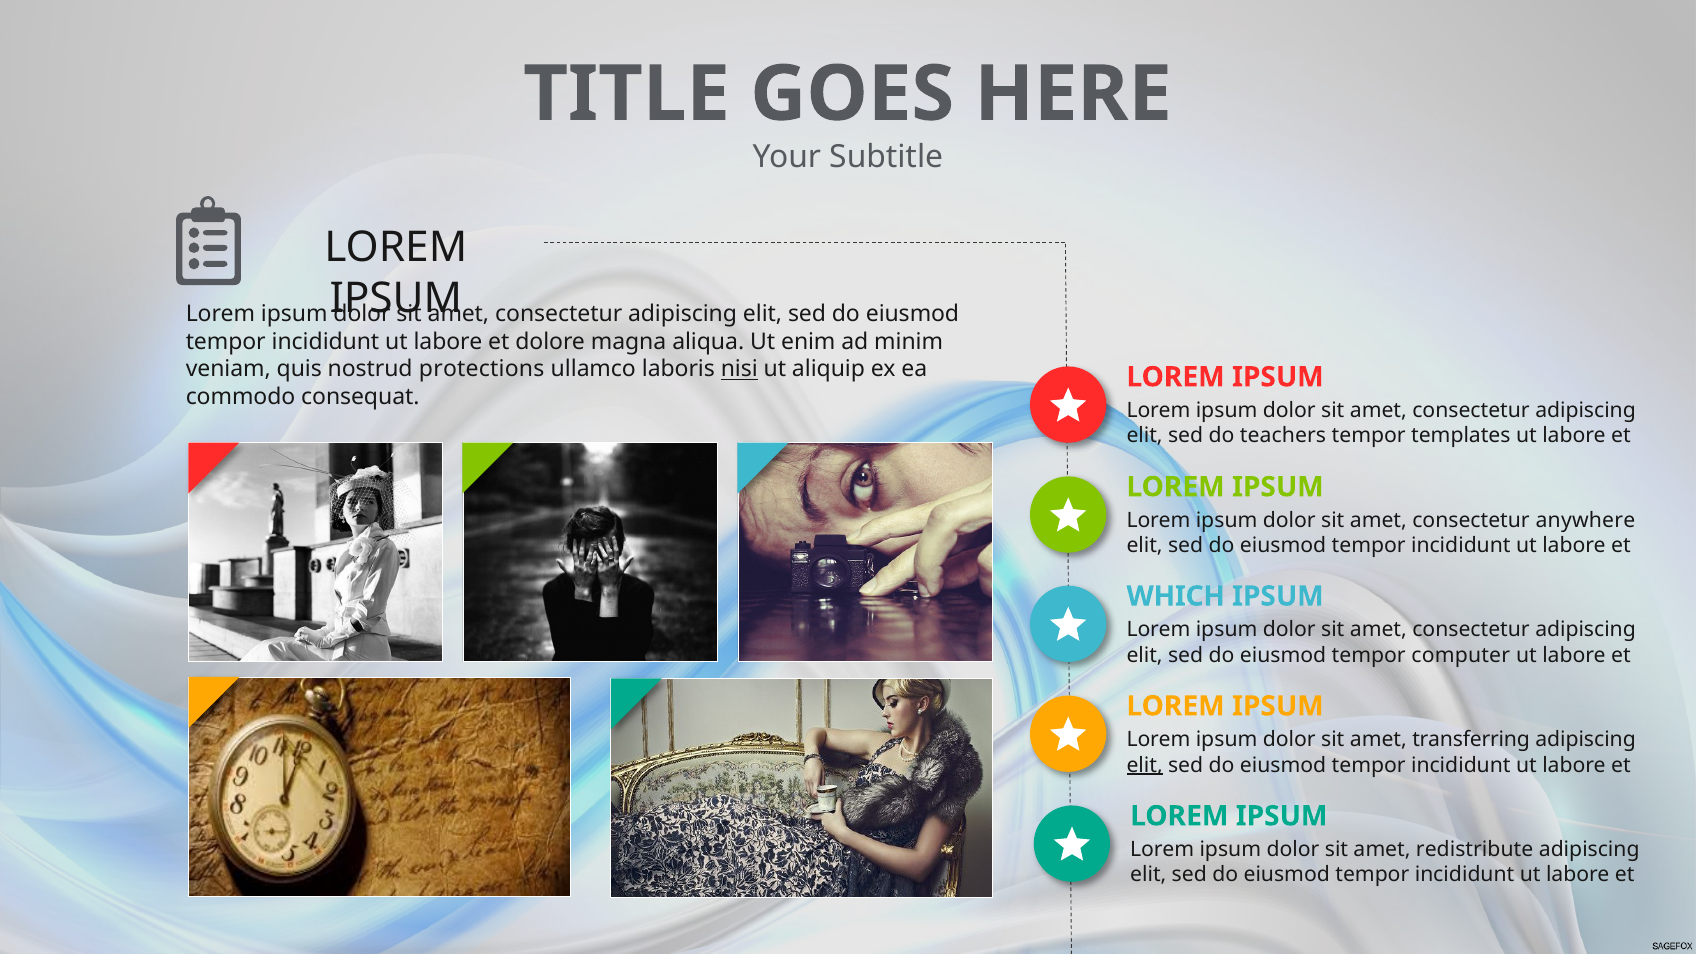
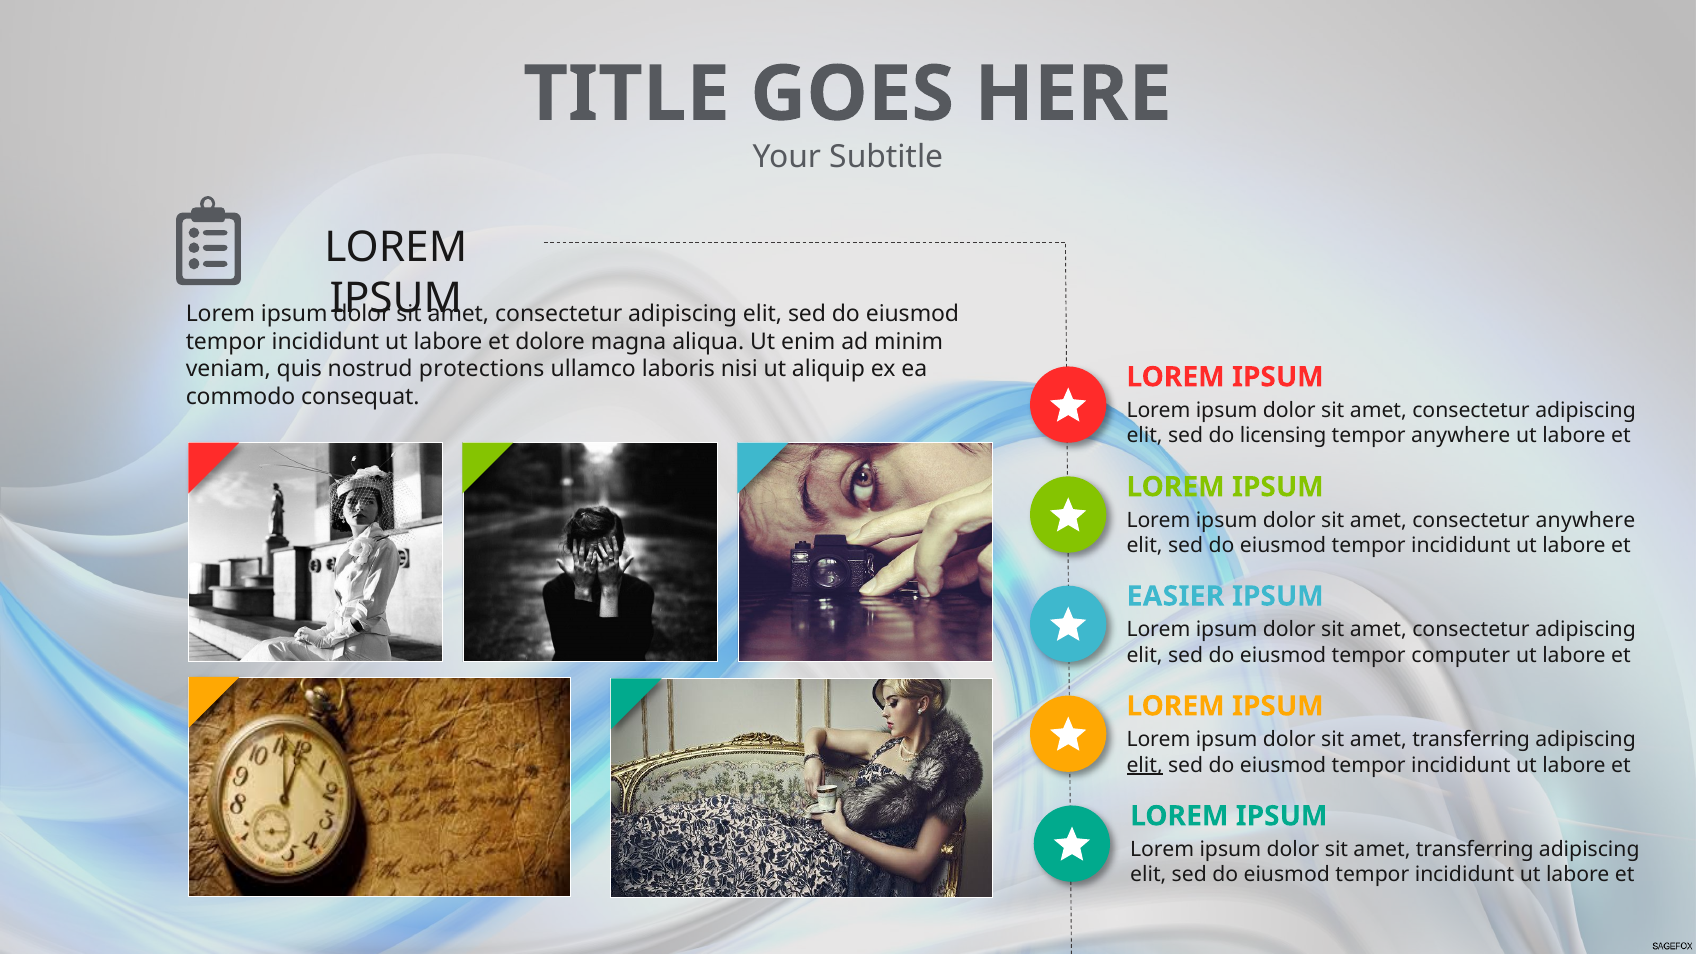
nisi underline: present -> none (739, 369)
teachers: teachers -> licensing (1283, 436)
tempor templates: templates -> anywhere (1461, 436)
WHICH: WHICH -> EASIER (1175, 596)
redistribute: redistribute -> transferring (1475, 849)
